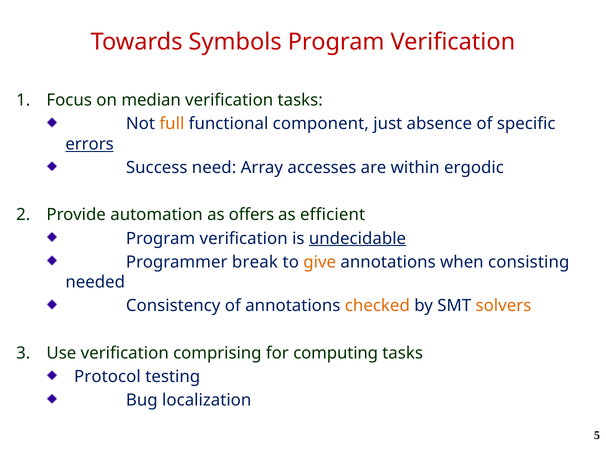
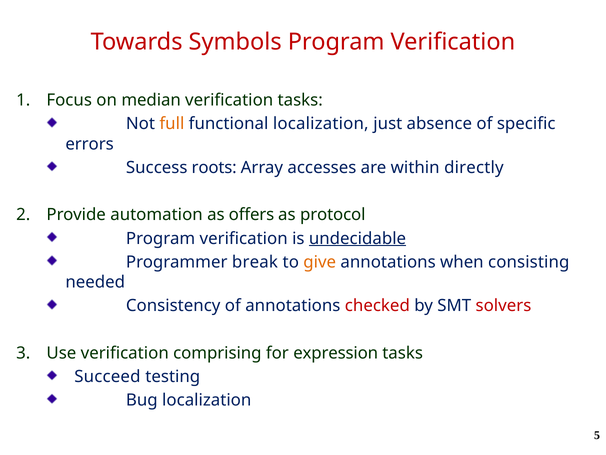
functional component: component -> localization (321, 124)
errors underline: present -> none (90, 144)
need: need -> roots (214, 168)
ergodic: ergodic -> directly (474, 168)
efficient: efficient -> protocol (333, 215)
checked colour: orange -> red (377, 306)
solvers colour: orange -> red (503, 306)
computing: computing -> expression (336, 353)
Protocol: Protocol -> Succeed (107, 376)
